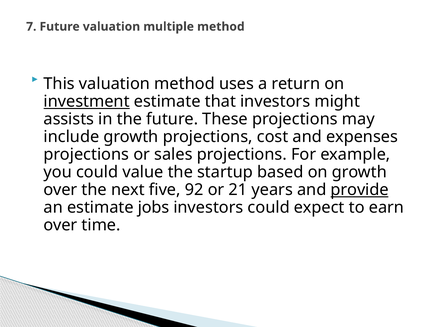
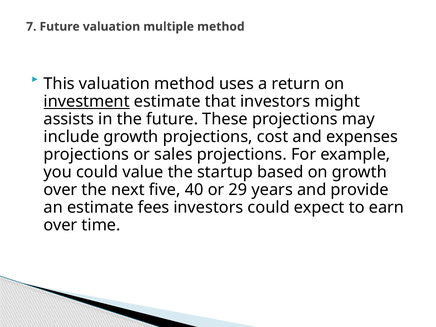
92: 92 -> 40 (194, 190)
21: 21 -> 29 (238, 190)
provide underline: present -> none (360, 190)
jobs: jobs -> fees (154, 208)
